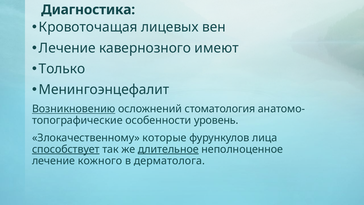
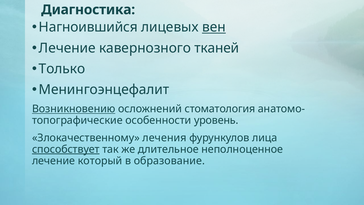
Кровоточащая: Кровоточащая -> Нагноившийся (88, 27)
вен underline: none -> present (214, 27)
имеют: имеют -> тканей (217, 48)
которые: которые -> лечения (164, 138)
длительное underline: present -> none (168, 149)
кожного: кожного -> который (100, 161)
дерматолога: дерматолога -> образование (169, 161)
